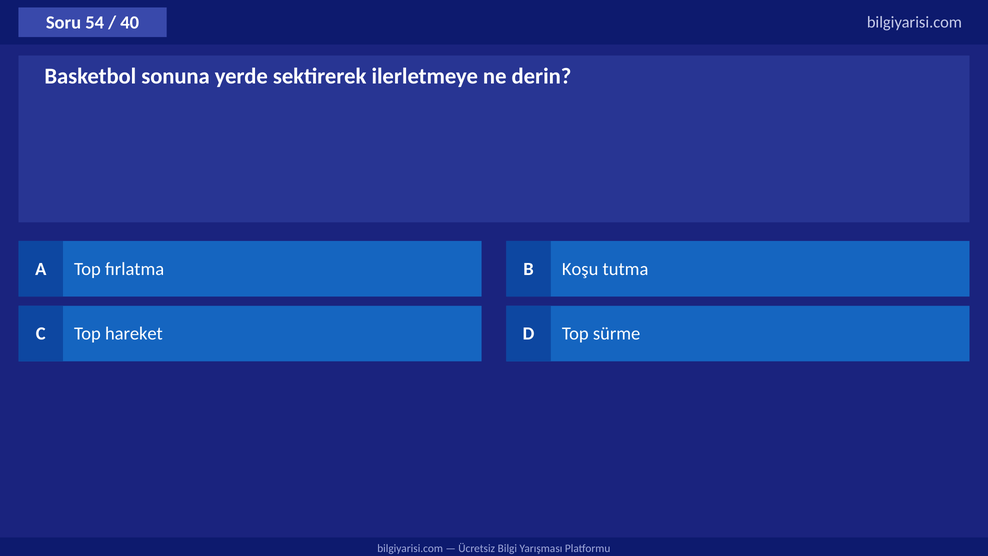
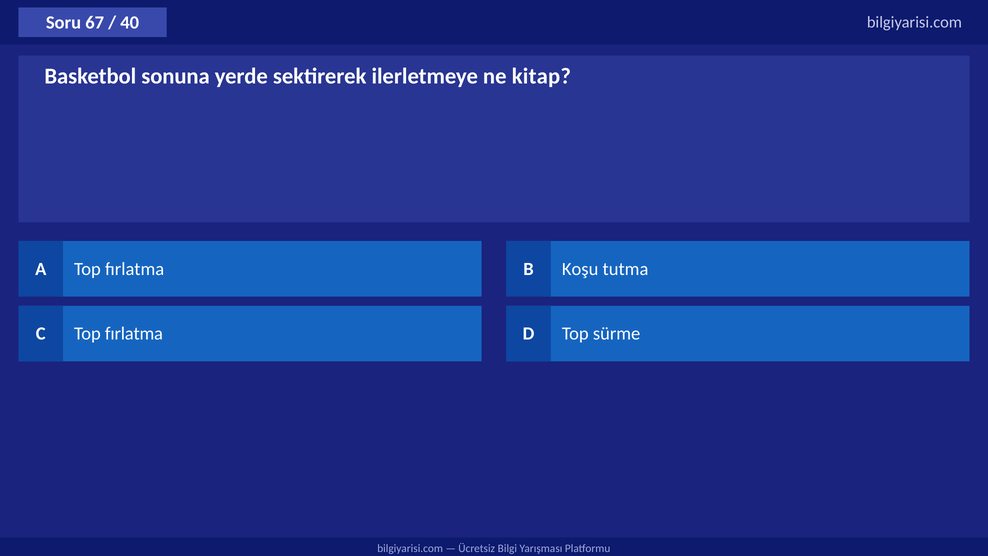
54: 54 -> 67 (95, 23)
derin: derin -> kitap (541, 76)
C Top hareket: hareket -> fırlatma (134, 334)
